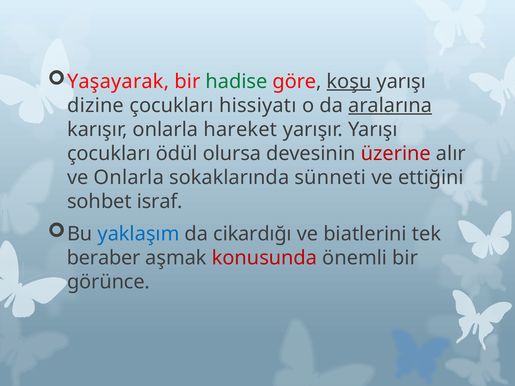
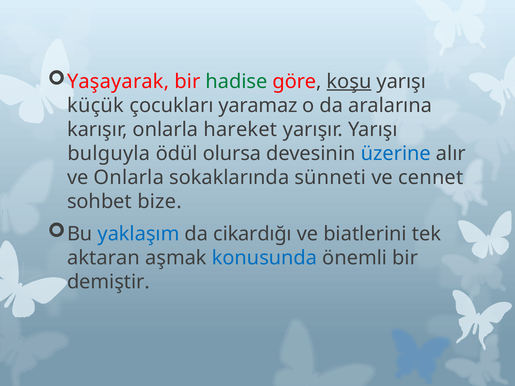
dizine: dizine -> küçük (96, 106)
hissiyatı: hissiyatı -> yaramaz (258, 106)
aralarına underline: present -> none (390, 106)
çocukları: çocukları -> bulguyla (109, 154)
üzerine colour: red -> blue (396, 154)
ettiğini: ettiğini -> cennet (431, 178)
israf: israf -> bize (160, 202)
beraber: beraber -> aktaran (104, 258)
konusunda colour: red -> blue (265, 258)
görünce: görünce -> demiştir (108, 282)
